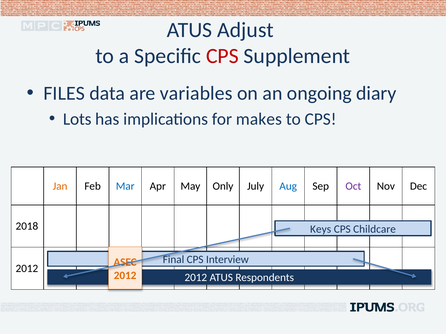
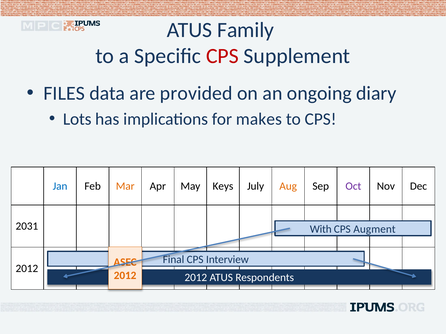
Adjust: Adjust -> Family (246, 30)
variables: variables -> provided (196, 94)
Jan colour: orange -> blue (60, 186)
Mar colour: blue -> orange (125, 186)
Only: Only -> Keys (223, 186)
Aug colour: blue -> orange (288, 186)
2018: 2018 -> 2031 (27, 227)
Keys: Keys -> With (321, 229)
Childcare: Childcare -> Augment (375, 229)
